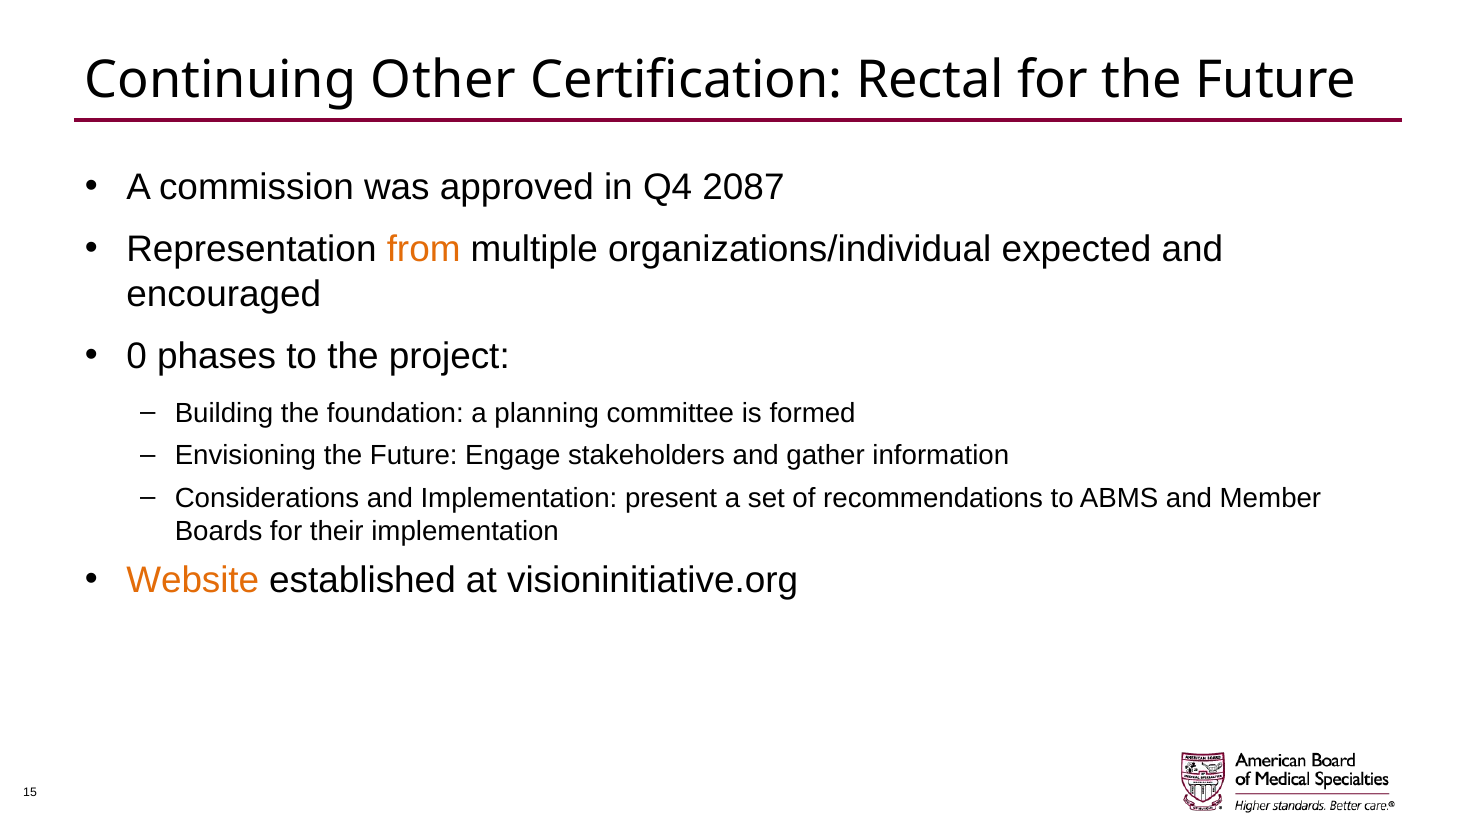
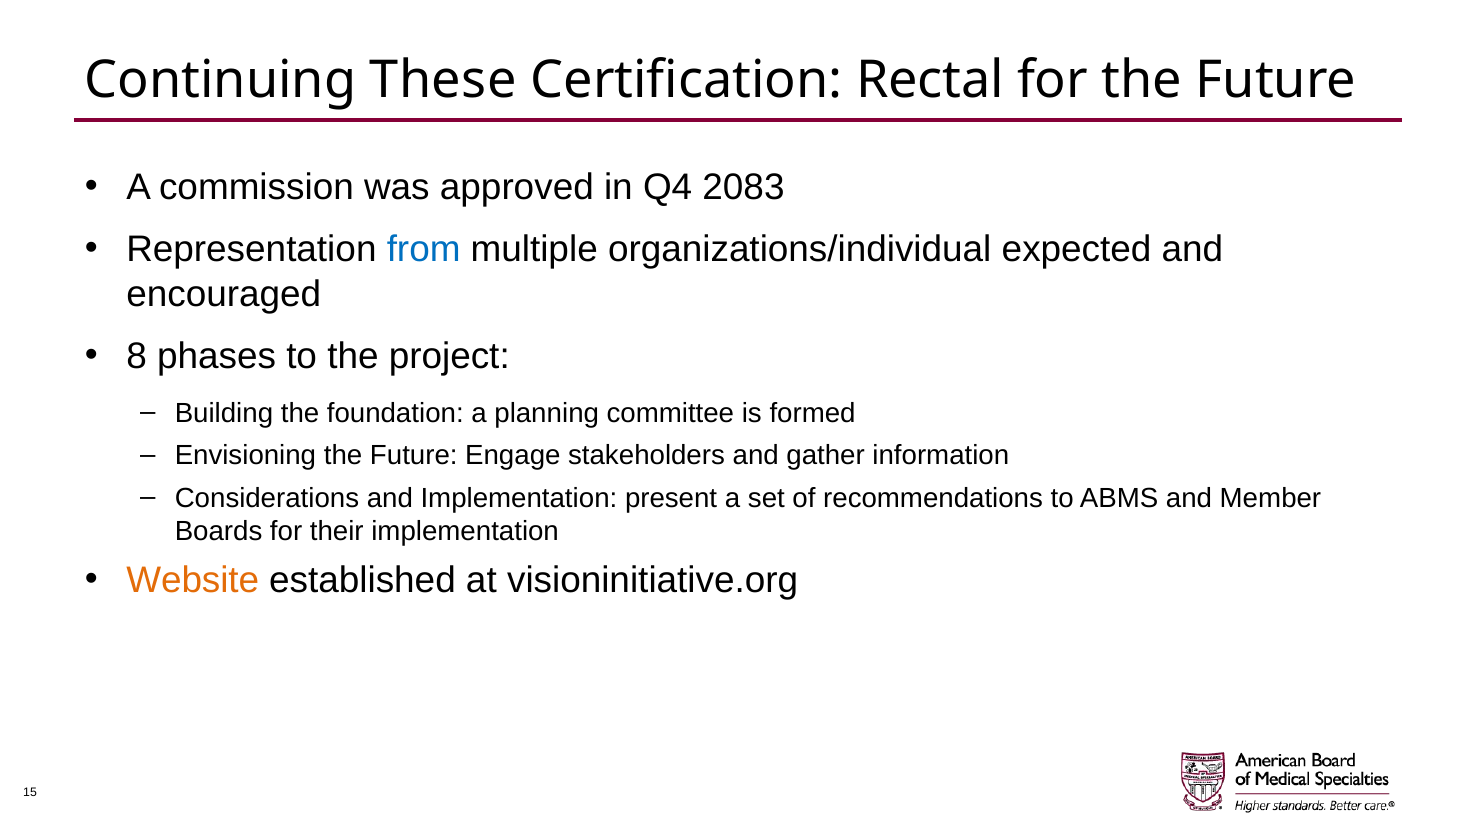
Other: Other -> These (443, 80)
2087: 2087 -> 2083 (743, 187)
from colour: orange -> blue (424, 250)
0: 0 -> 8 (137, 357)
